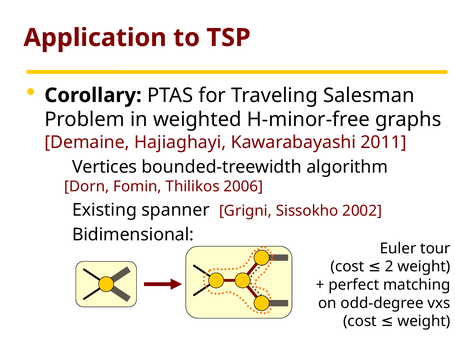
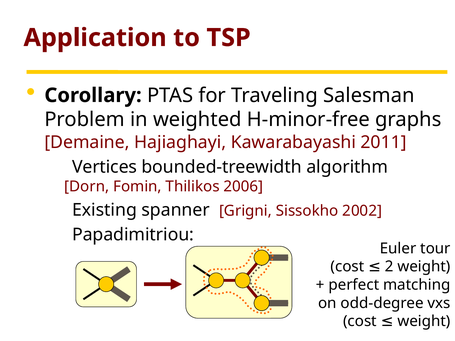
Bidimensional: Bidimensional -> Papadimitriou (133, 235)
